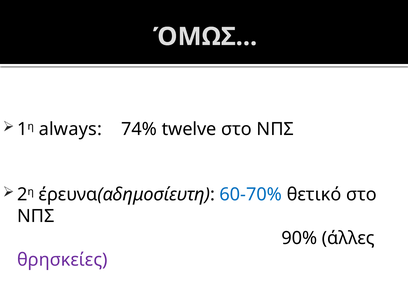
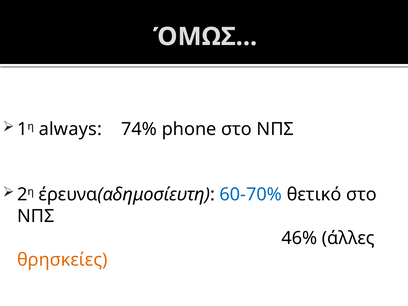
twelve: twelve -> phone (189, 129)
90%: 90% -> 46% (299, 238)
θρησκείες colour: purple -> orange (62, 260)
